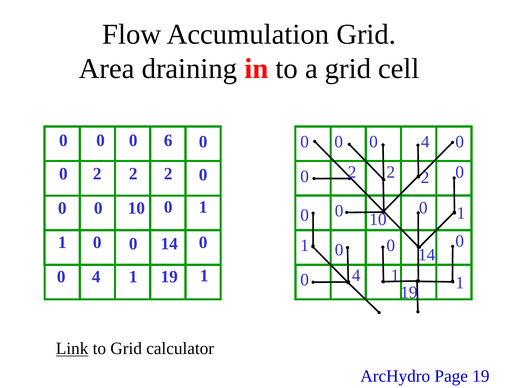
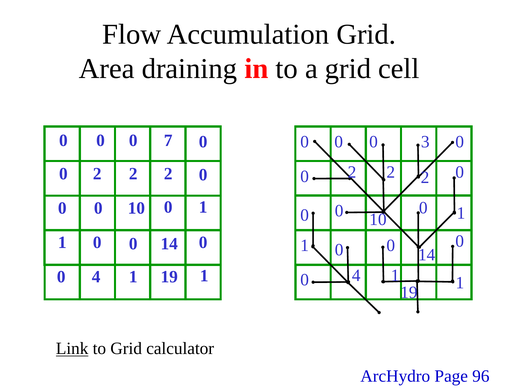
6: 6 -> 7 (168, 140)
0 4: 4 -> 3 (425, 142)
Page 19: 19 -> 96 (481, 376)
